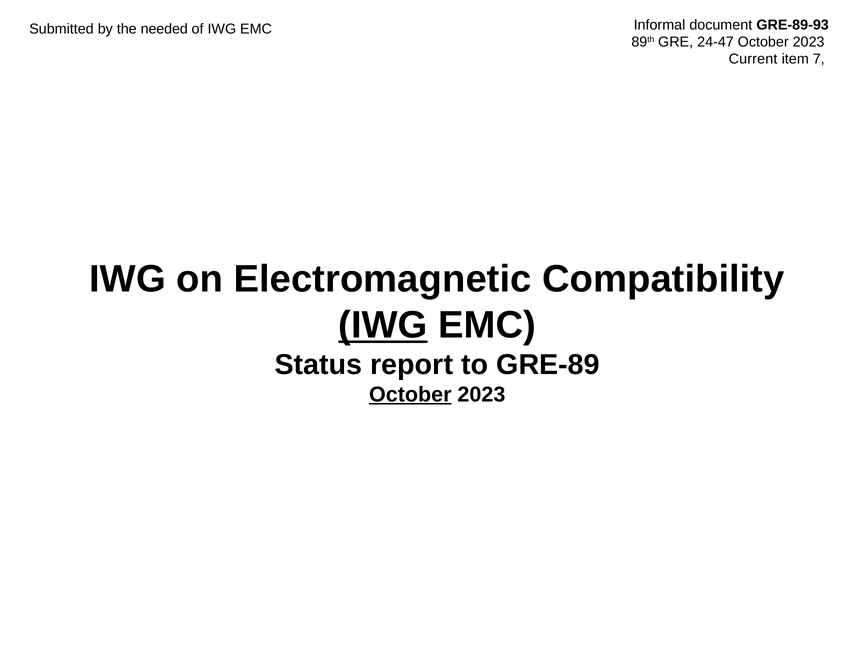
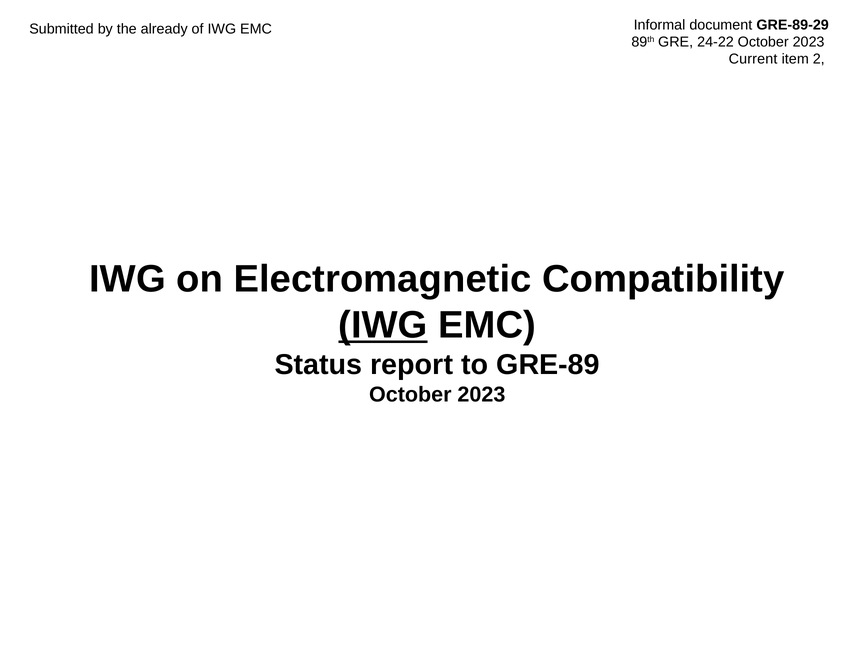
GRE-89-93: GRE-89-93 -> GRE-89-29 (793, 25)
needed: needed -> already (164, 29)
24-47: 24-47 -> 24-22 (716, 42)
7: 7 -> 2 (819, 59)
October underline: present -> none (410, 394)
